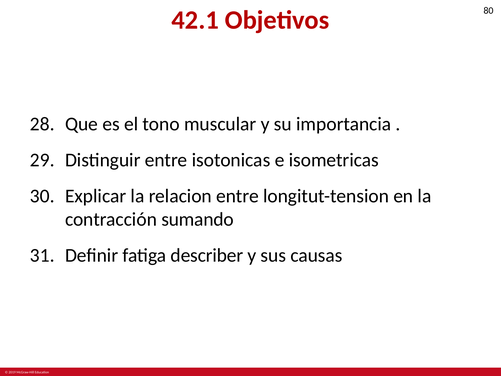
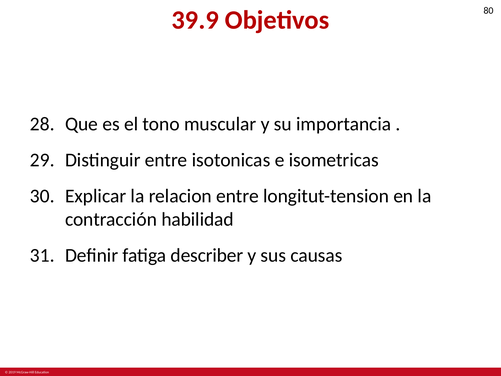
42.1: 42.1 -> 39.9 (195, 20)
sumando: sumando -> habilidad (198, 219)
